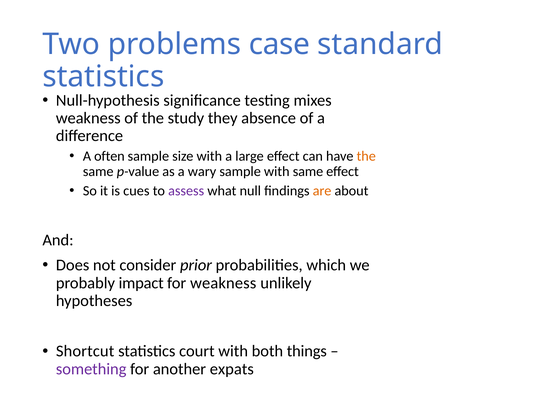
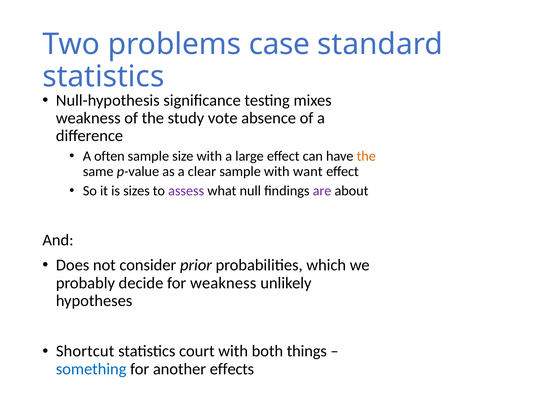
they: they -> vote (223, 118)
wary: wary -> clear (202, 172)
with same: same -> want (308, 172)
cues: cues -> sizes (136, 191)
are colour: orange -> purple (322, 191)
impact: impact -> decide (141, 283)
something colour: purple -> blue (91, 369)
expats: expats -> effects (232, 369)
